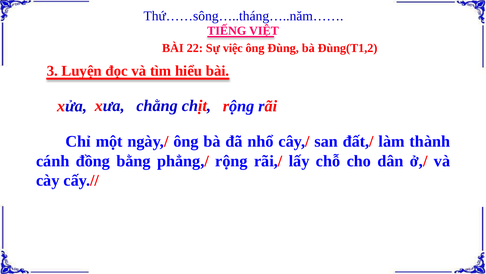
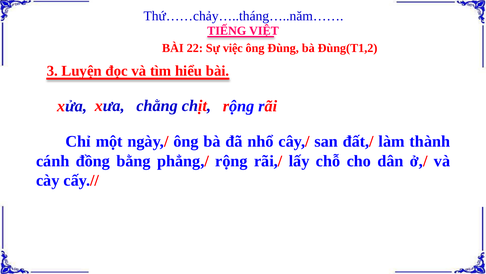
Thứ……sông…..tháng…..năm……: Thứ……sông…..tháng…..năm…… -> Thứ……chảy…..tháng…..năm…… (243, 16)
